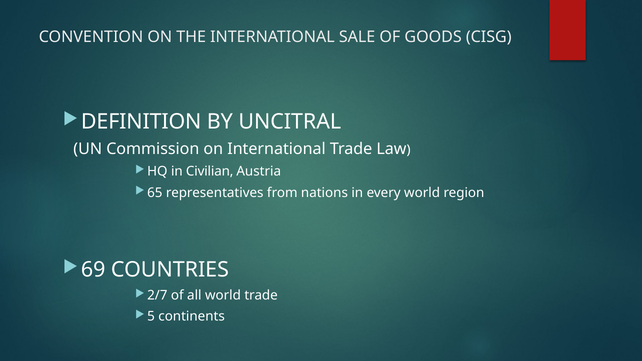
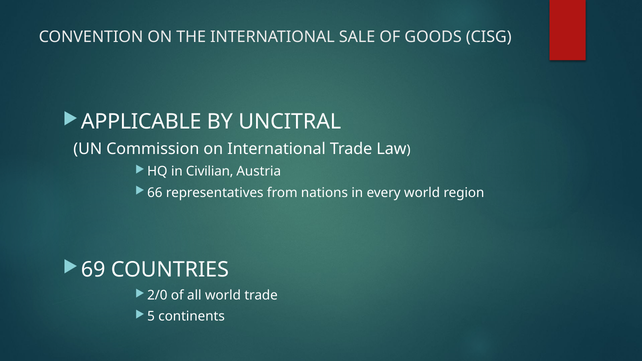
DEFINITION: DEFINITION -> APPLICABLE (141, 122)
65: 65 -> 66 (155, 193)
2/7: 2/7 -> 2/0 (157, 295)
